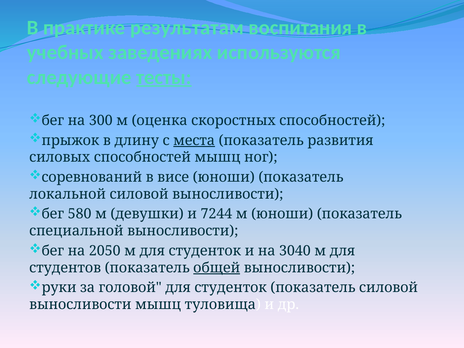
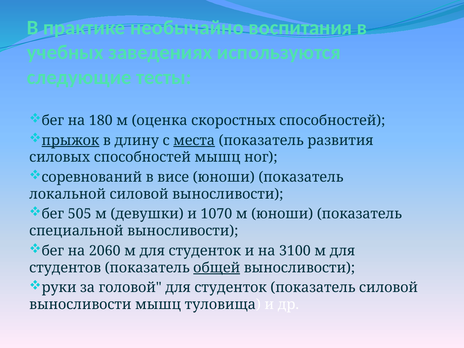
результатам: результатам -> необычайно (187, 28)
тесты underline: present -> none (164, 77)
300: 300 -> 180 (101, 121)
прыжок underline: none -> present (70, 140)
580: 580 -> 505 (80, 214)
7244: 7244 -> 1070 (216, 214)
2050: 2050 -> 2060 (105, 251)
3040: 3040 -> 3100 (295, 251)
